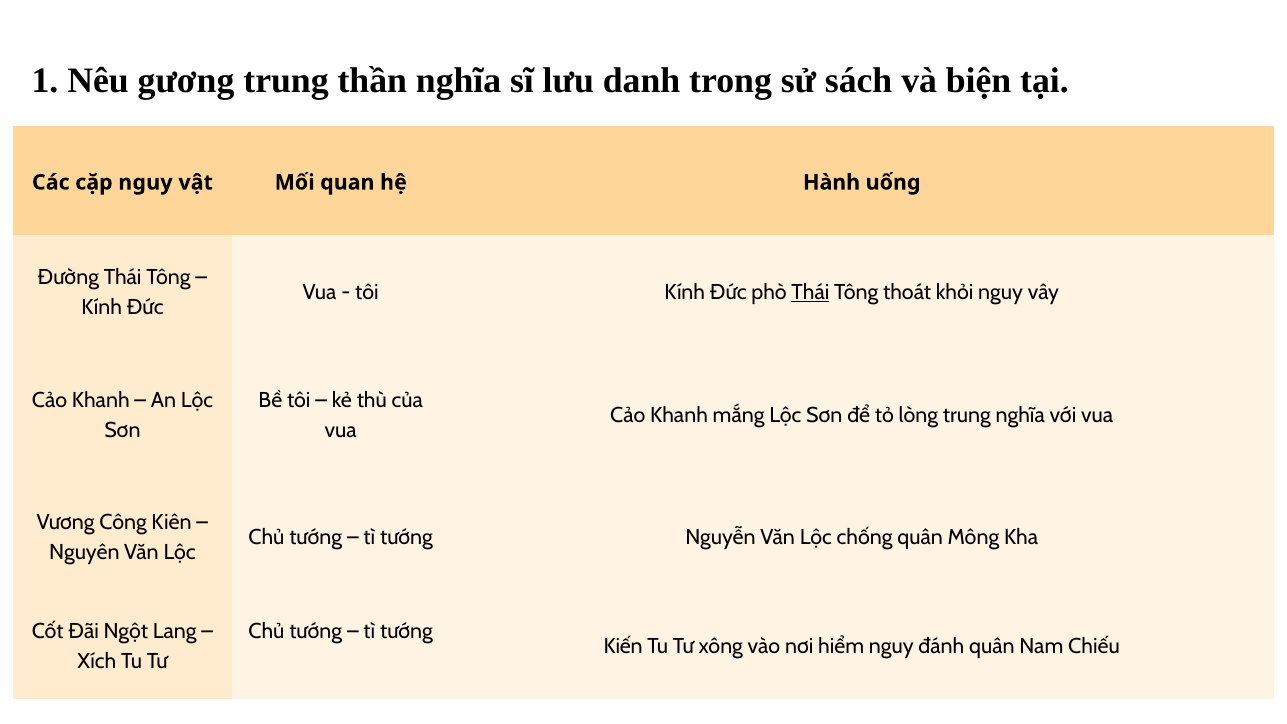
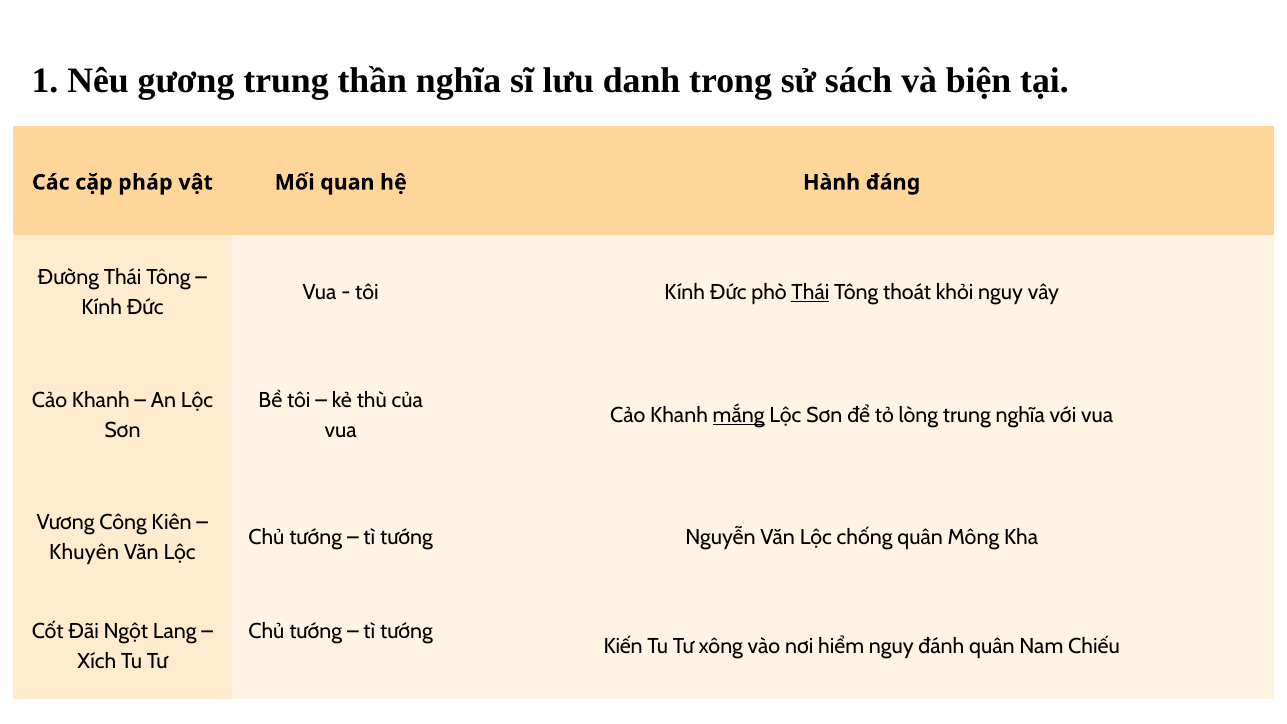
cặp nguy: nguy -> pháp (145, 182)
uống: uống -> đáng (893, 182)
mắng underline: none -> present (739, 415)
Nguyên: Nguyên -> Khuyên (84, 552)
